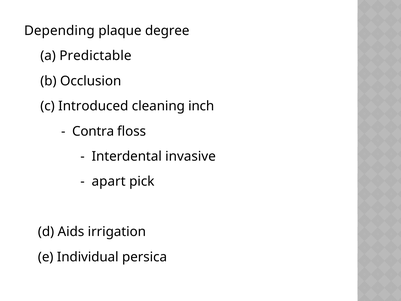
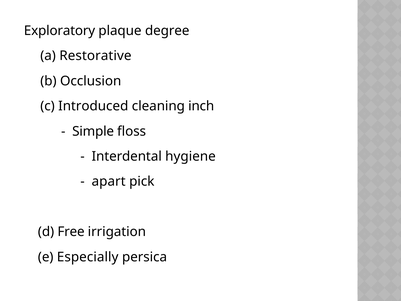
Depending: Depending -> Exploratory (60, 31)
Predictable: Predictable -> Restorative (95, 56)
Contra: Contra -> Simple (93, 131)
invasive: invasive -> hygiene (191, 156)
Aids: Aids -> Free (71, 232)
Individual: Individual -> Especially (88, 257)
